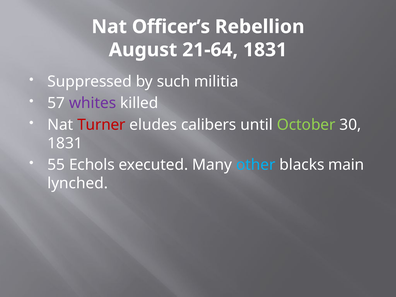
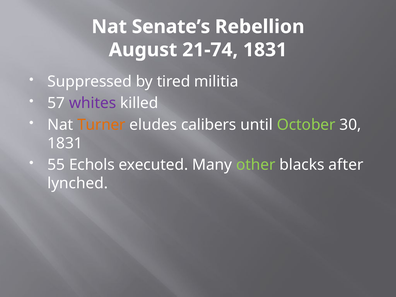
Officer’s: Officer’s -> Senate’s (171, 27)
21-64: 21-64 -> 21-74 (210, 50)
such: such -> tired (174, 82)
Turner colour: red -> orange (101, 125)
other colour: light blue -> light green (256, 165)
main: main -> after (346, 165)
